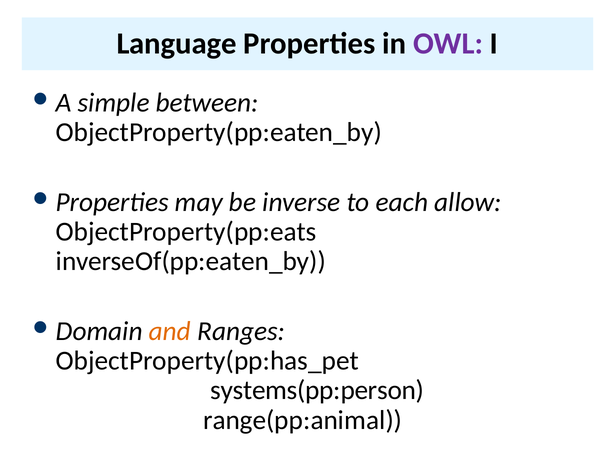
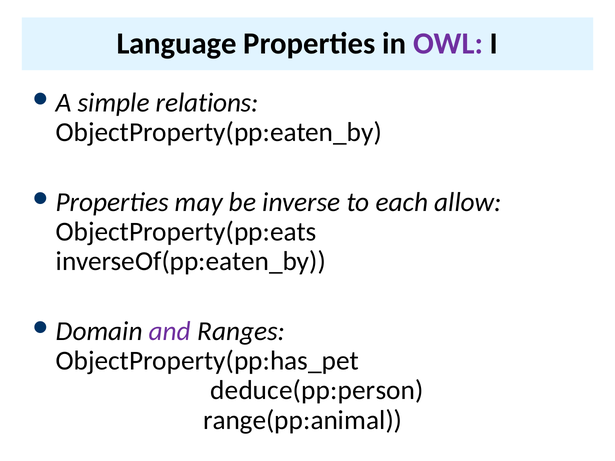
between: between -> relations (207, 103)
and colour: orange -> purple (170, 332)
systems(pp:person: systems(pp:person -> deduce(pp:person (317, 391)
